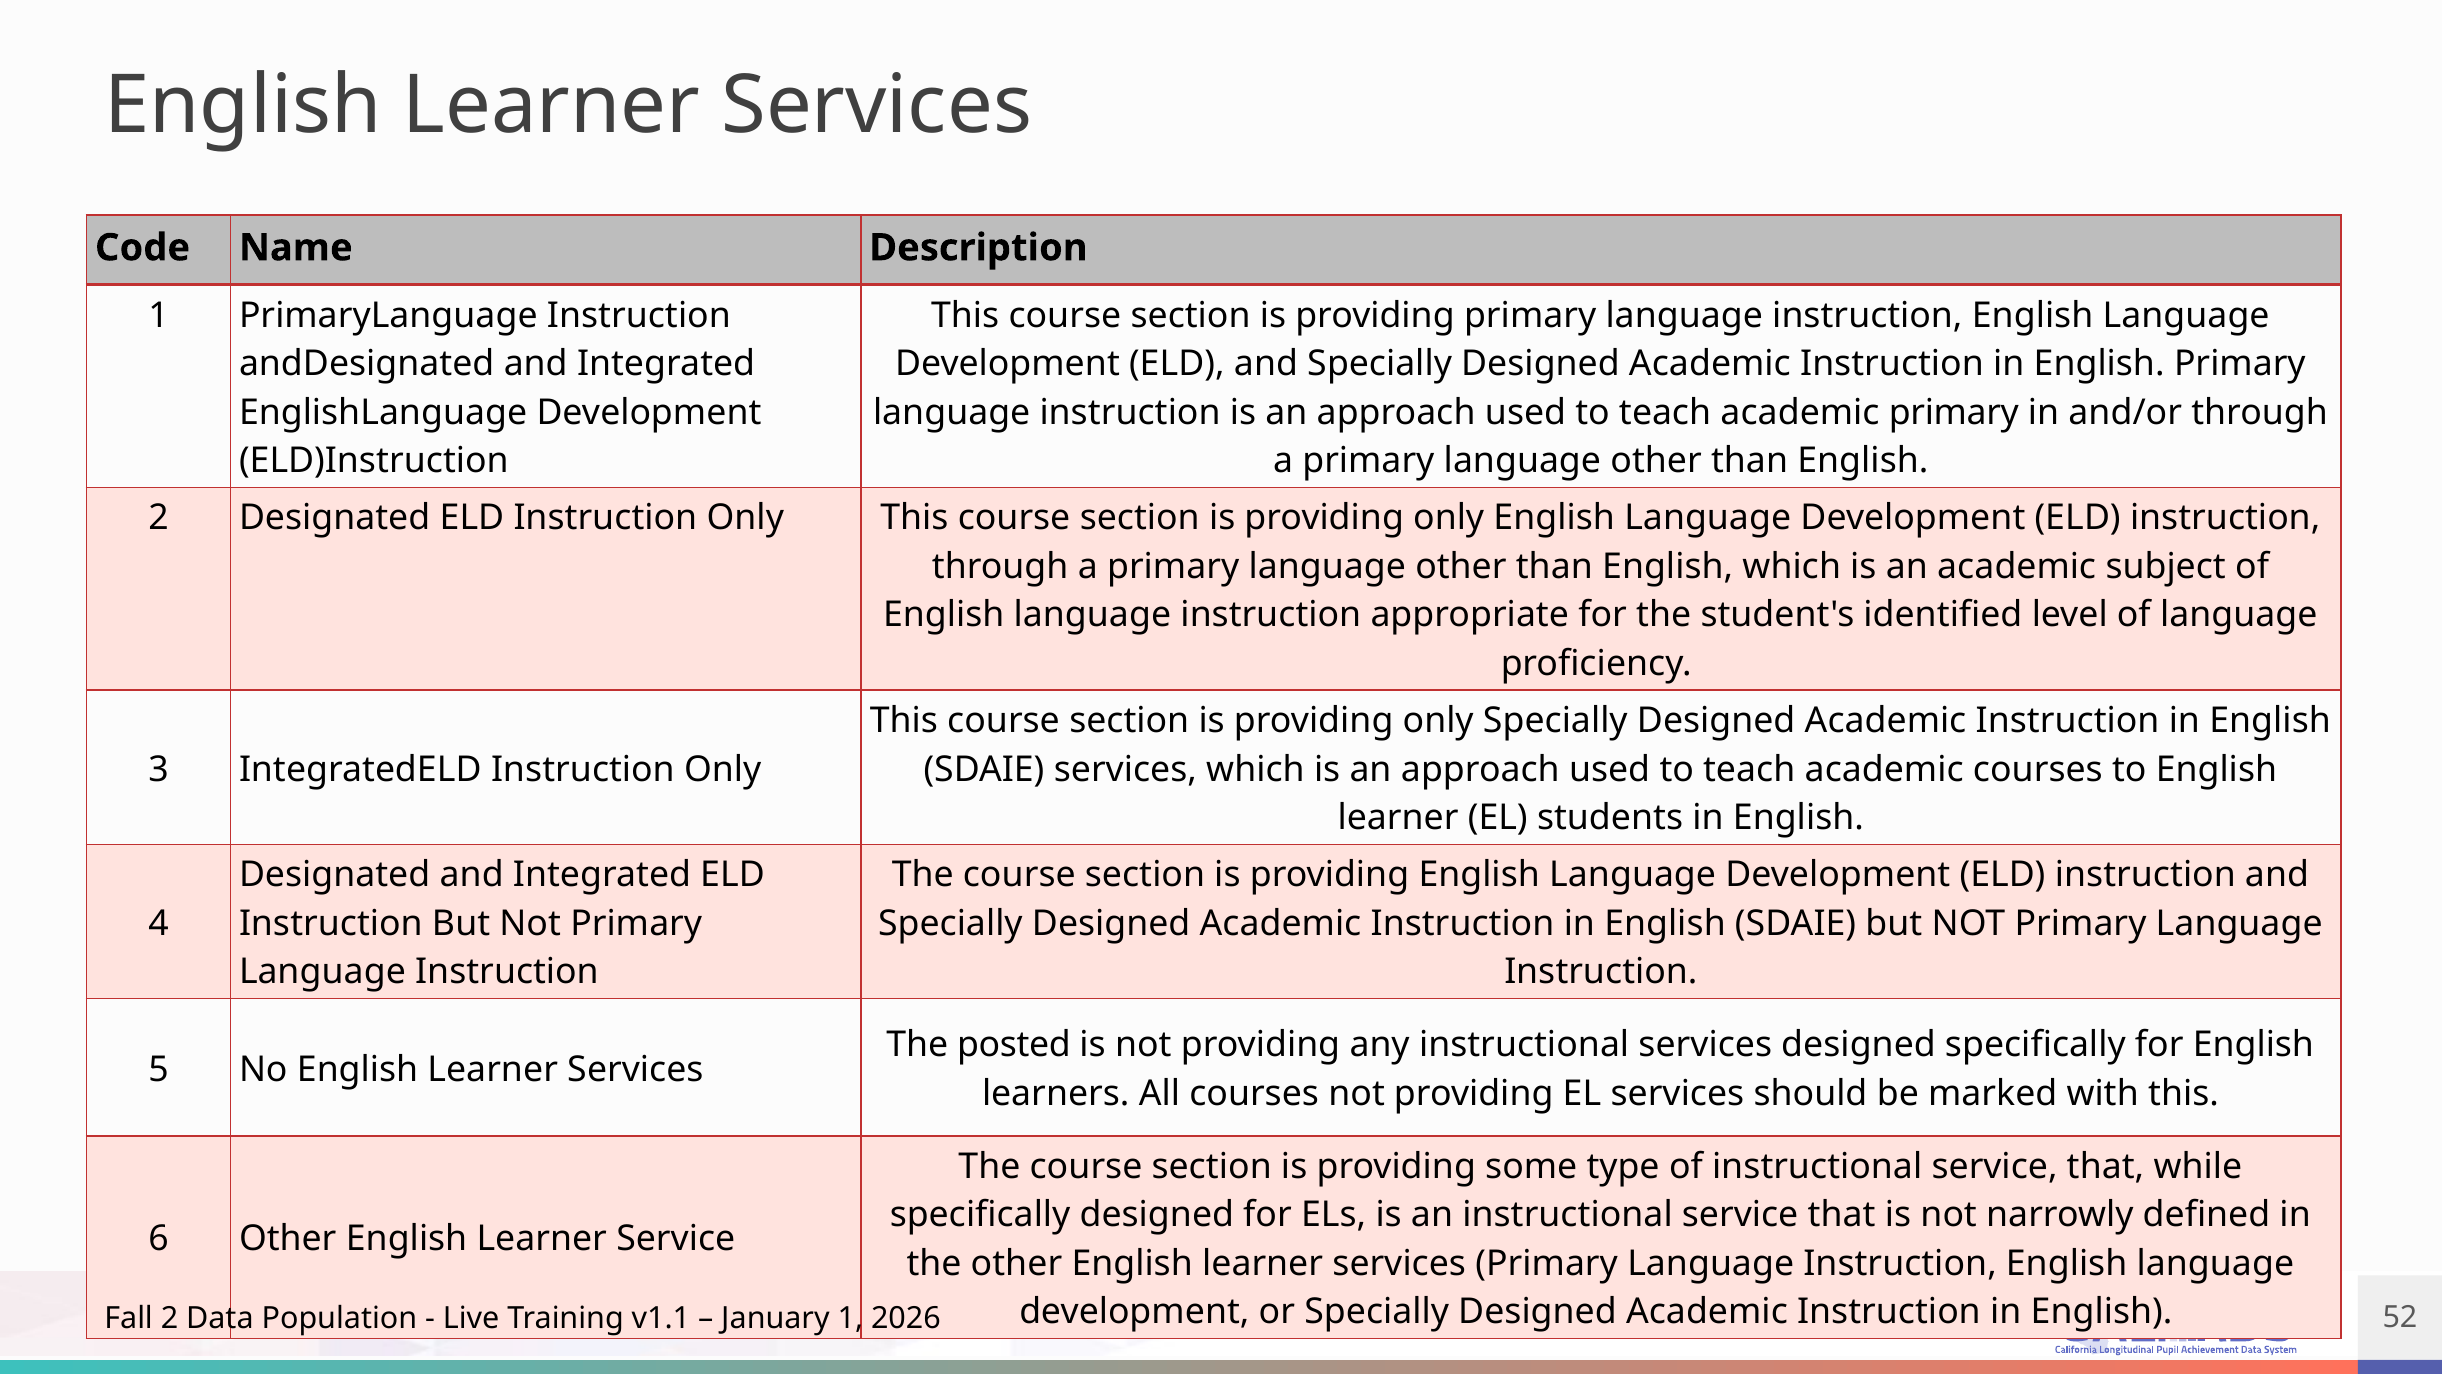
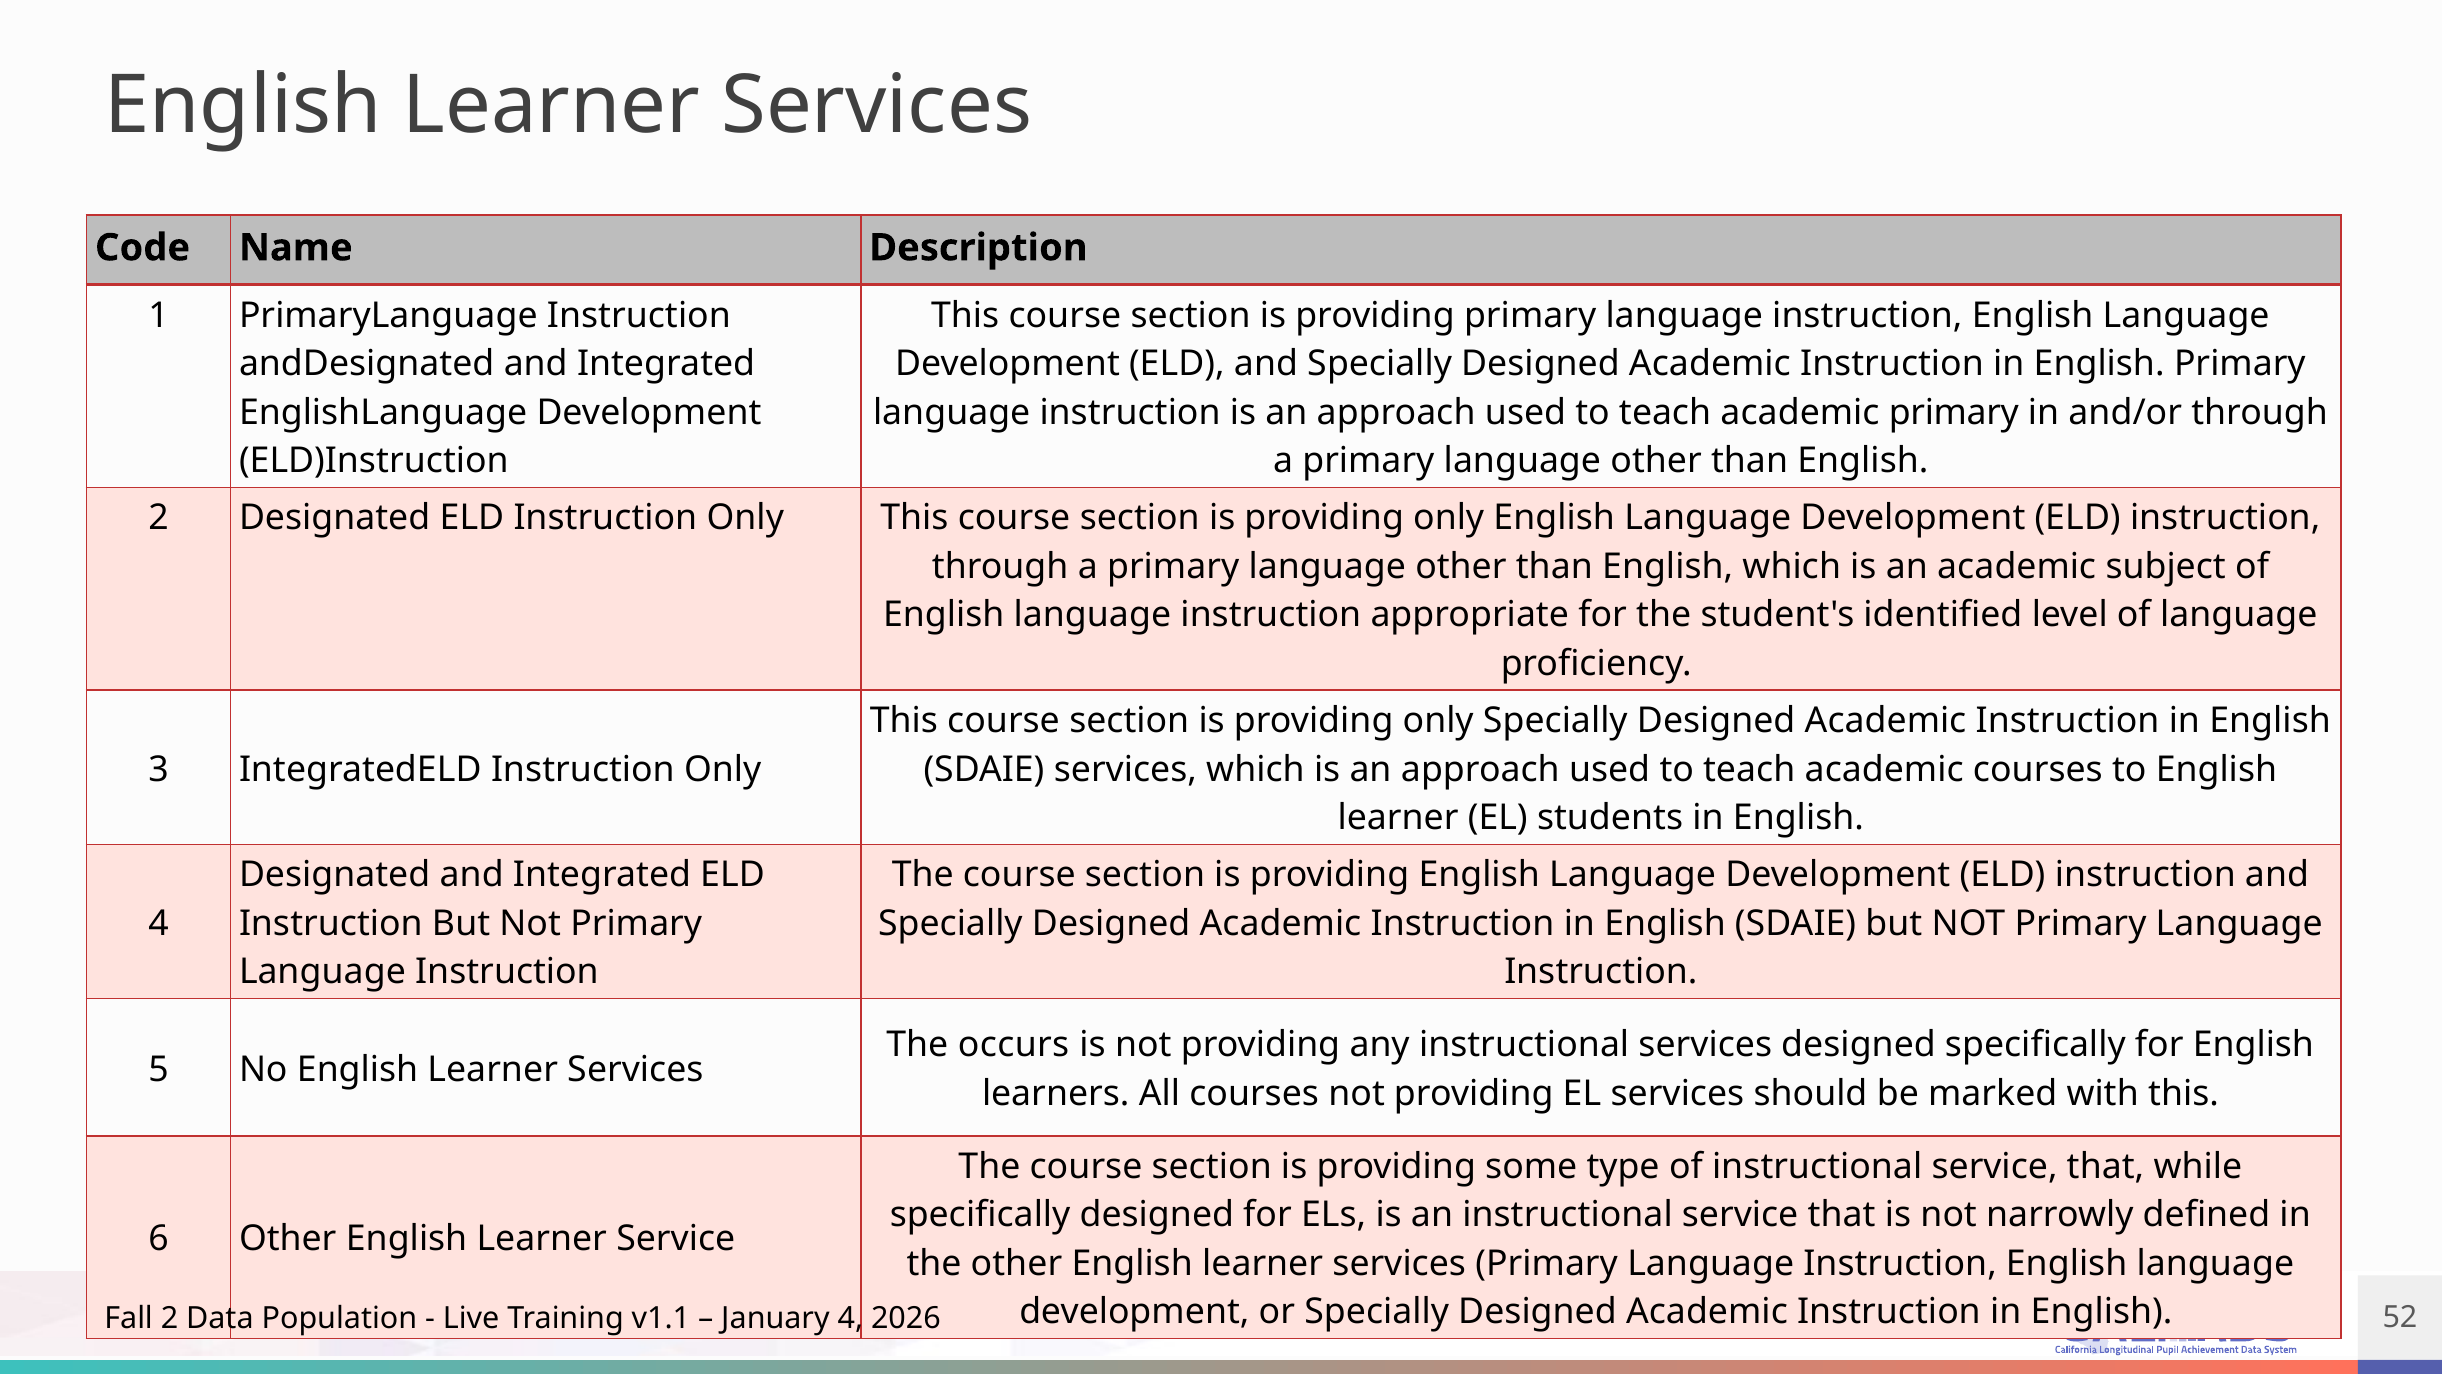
posted: posted -> occurs (1014, 1045)
January 1: 1 -> 4 (850, 1318)
